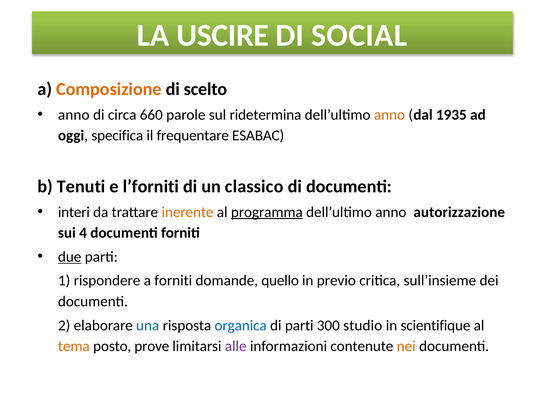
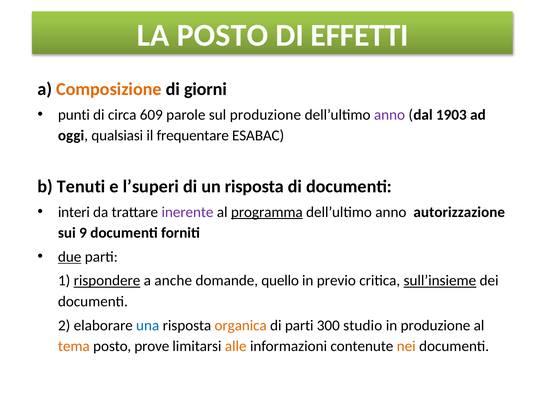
LA USCIRE: USCIRE -> POSTO (222, 35)
SOCIAL: SOCIAL -> EFFETTI (360, 35)
scelto: scelto -> giorni (205, 89)
anno: anno -> punti (74, 115)
660: 660 -> 609 (151, 115)
sul ridetermina: ridetermina -> produzione (265, 115)
anno colour: orange -> purple (390, 115)
1935: 1935 -> 1903 (451, 115)
specifica: specifica -> qualsiasi (117, 136)
l’forniti: l’forniti -> l’superi (151, 187)
un classico: classico -> risposta (254, 187)
inerente colour: orange -> purple (188, 212)
4: 4 -> 9 (83, 233)
rispondere underline: none -> present (107, 281)
a forniti: forniti -> anche (173, 281)
sull’insieme underline: none -> present (440, 281)
organica colour: blue -> orange (241, 325)
in scientifique: scientifique -> produzione (435, 325)
alle colour: purple -> orange (236, 346)
